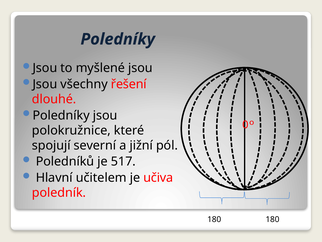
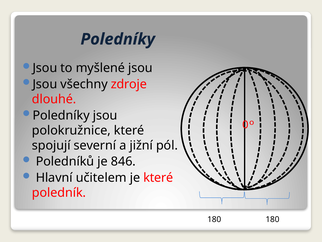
řešení: řešení -> zdroje (129, 84)
517: 517 -> 846 (123, 161)
je učiva: učiva -> které (158, 177)
